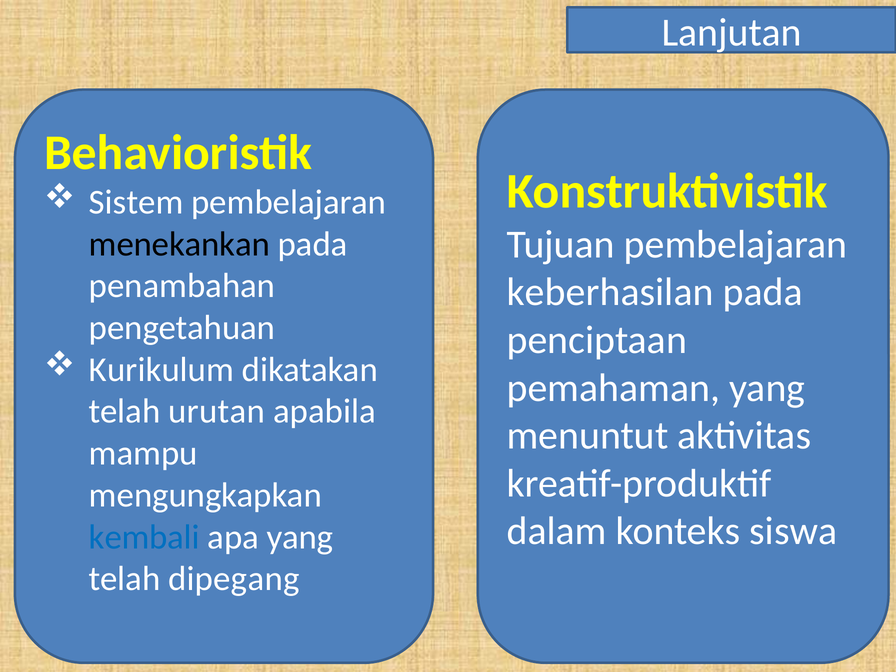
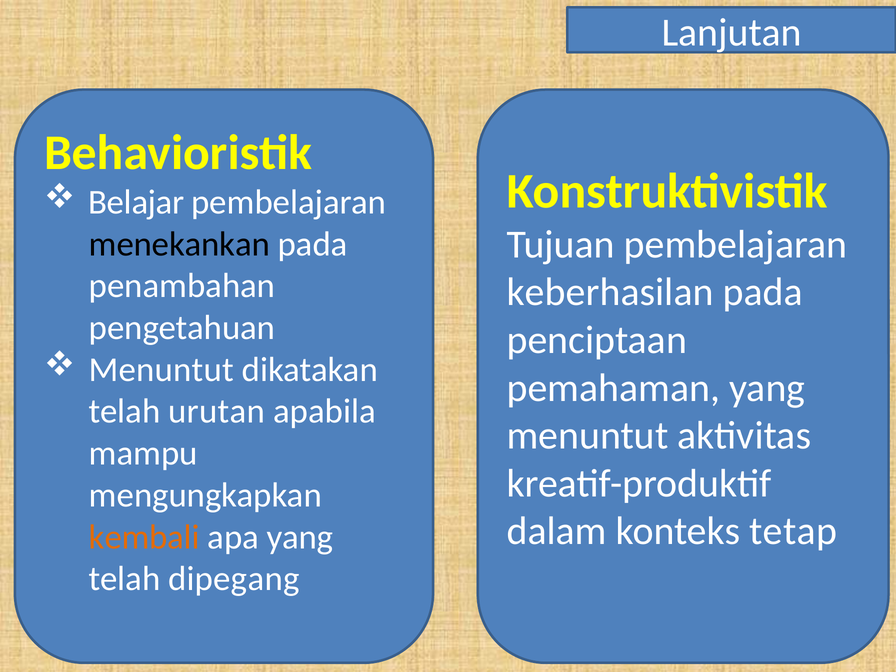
Sistem: Sistem -> Belajar (136, 202)
Kurikulum: Kurikulum -> Menuntut (161, 370)
siswa: siswa -> tetap (793, 531)
kembali colour: blue -> orange (144, 537)
